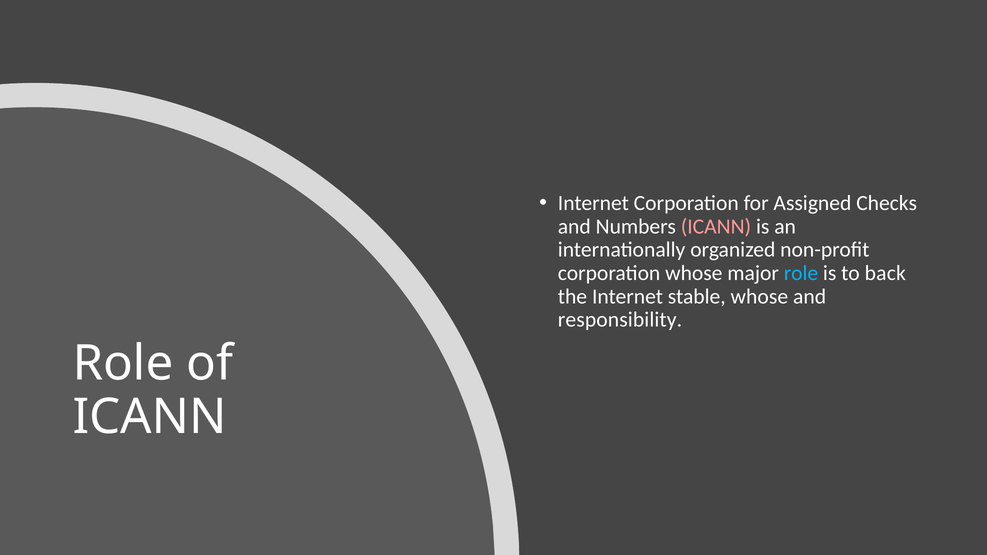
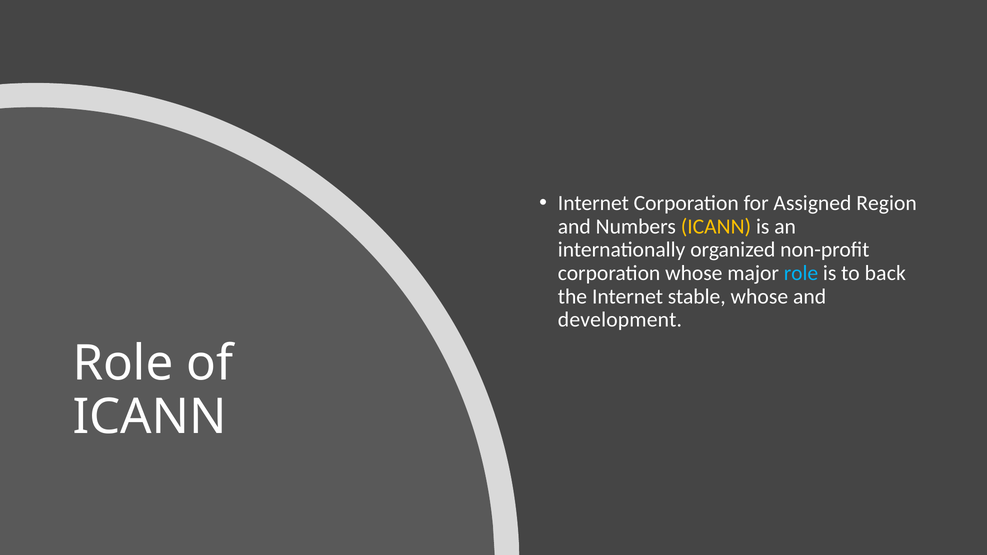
Checks: Checks -> Region (887, 203)
ICANN colour: pink -> yellow (716, 227)
responsibility: responsibility -> development (620, 320)
